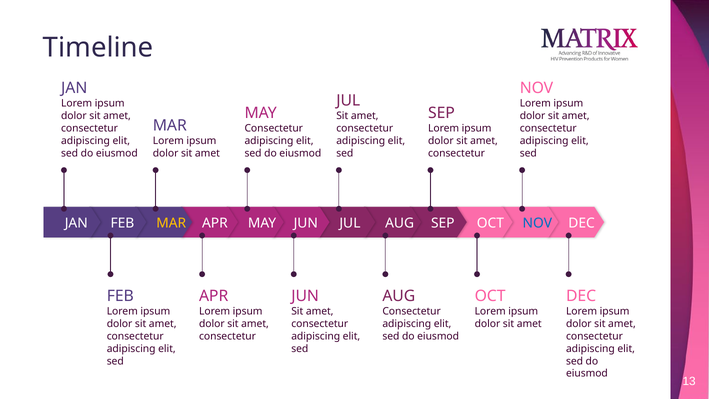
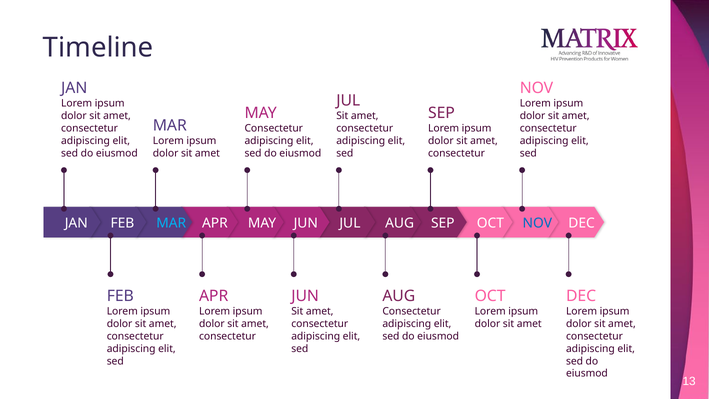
MAR colour: yellow -> light blue (171, 223)
